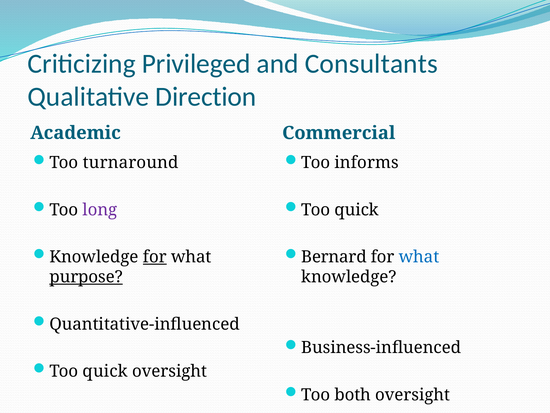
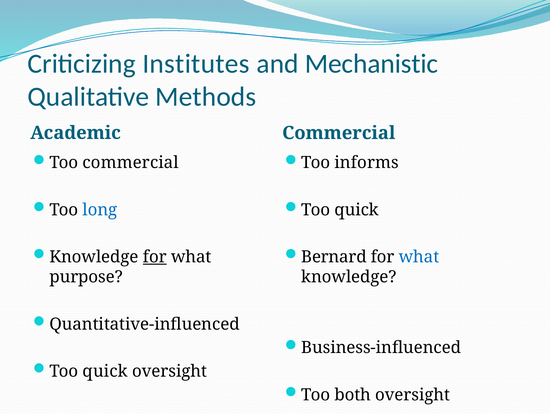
Privileged: Privileged -> Institutes (196, 64)
Consultants: Consultants -> Mechanistic (372, 64)
Direction: Direction -> Methods (206, 97)
Too turnaround: turnaround -> commercial (131, 163)
long colour: purple -> blue (100, 210)
purpose underline: present -> none (86, 277)
